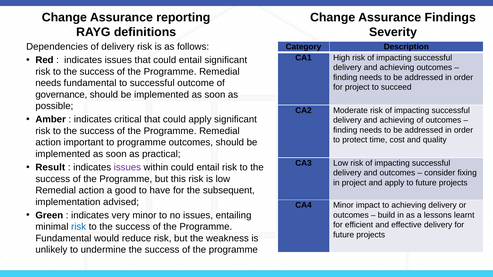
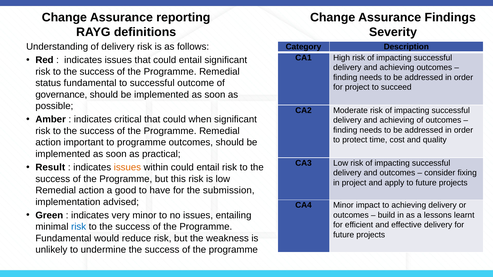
Dependencies: Dependencies -> Understanding (57, 47)
needs: needs -> status (48, 83)
could apply: apply -> when (200, 120)
issues colour: purple -> orange (127, 168)
subsequent: subsequent -> submission (229, 191)
